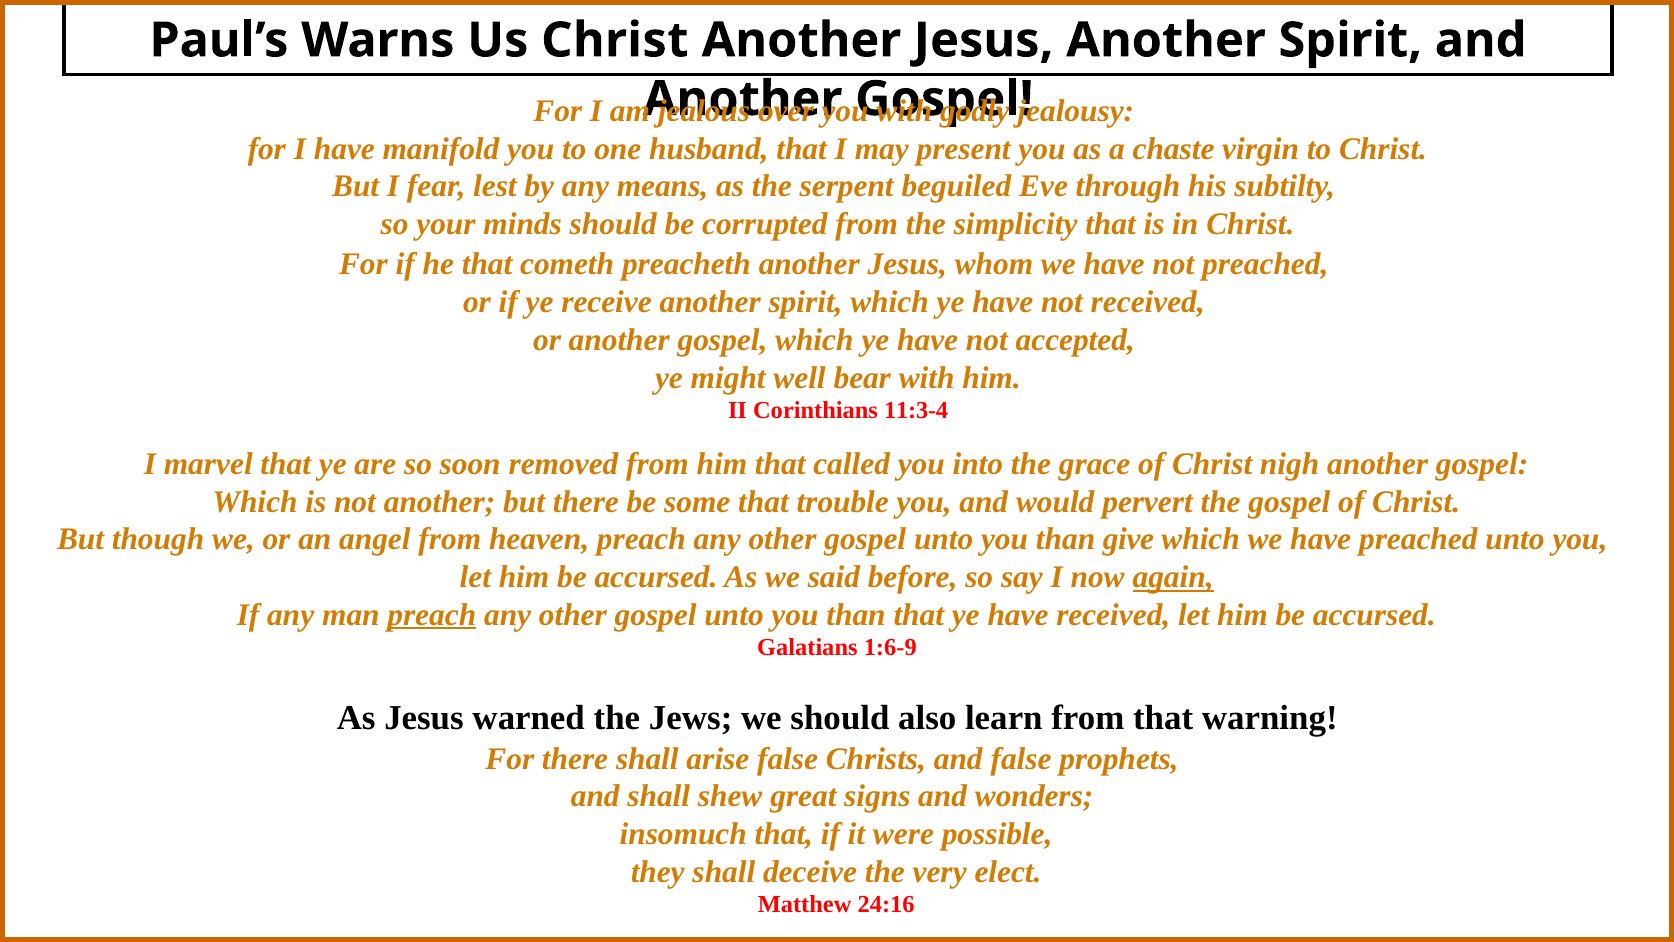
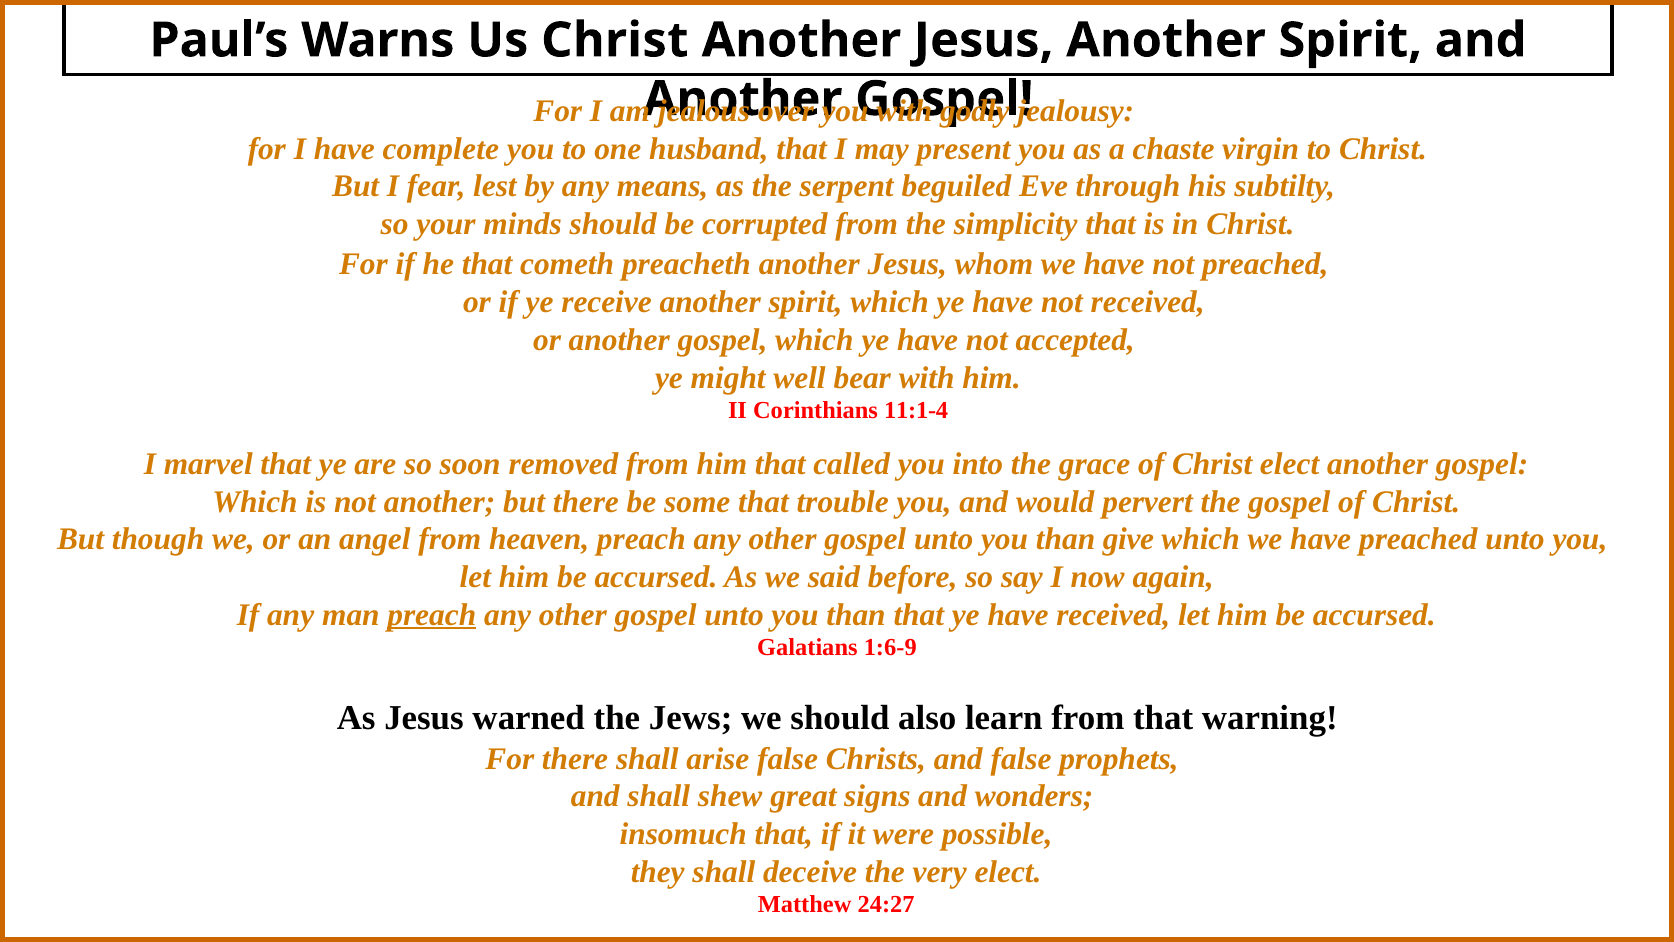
manifold: manifold -> complete (441, 149)
11:3-4: 11:3-4 -> 11:1-4 (916, 411)
Christ nigh: nigh -> elect (1290, 464)
again underline: present -> none (1173, 577)
24:16: 24:16 -> 24:27 (886, 904)
